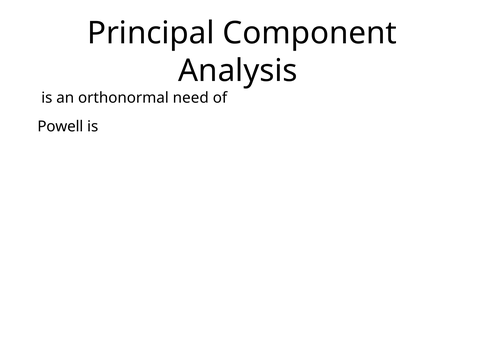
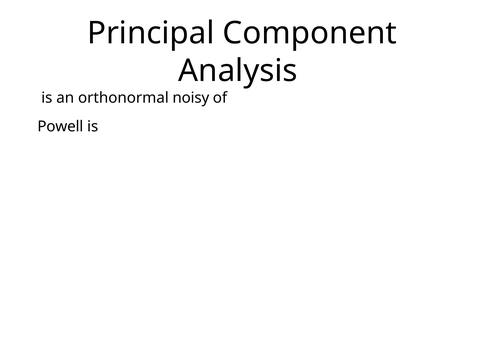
need: need -> noisy (191, 98)
